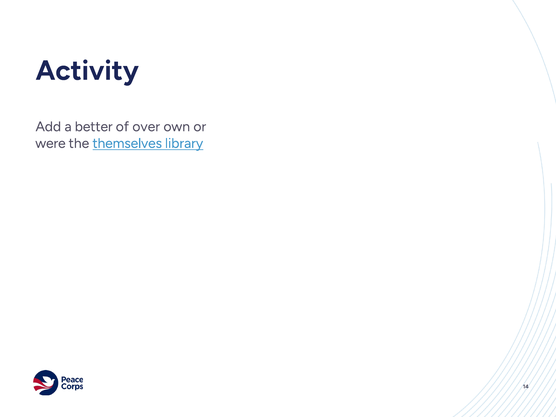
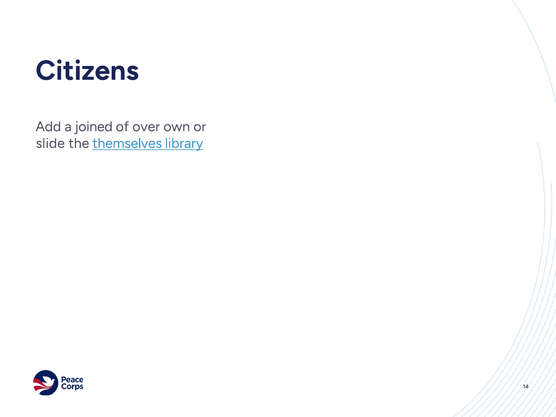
Activity: Activity -> Citizens (87, 71)
better: better -> joined (94, 127)
were: were -> slide (50, 143)
